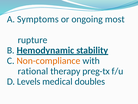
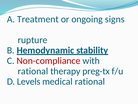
Symptoms: Symptoms -> Treatment (38, 19)
most: most -> signs (115, 19)
Non-compliance colour: orange -> red (48, 60)
medical doubles: doubles -> rational (90, 81)
